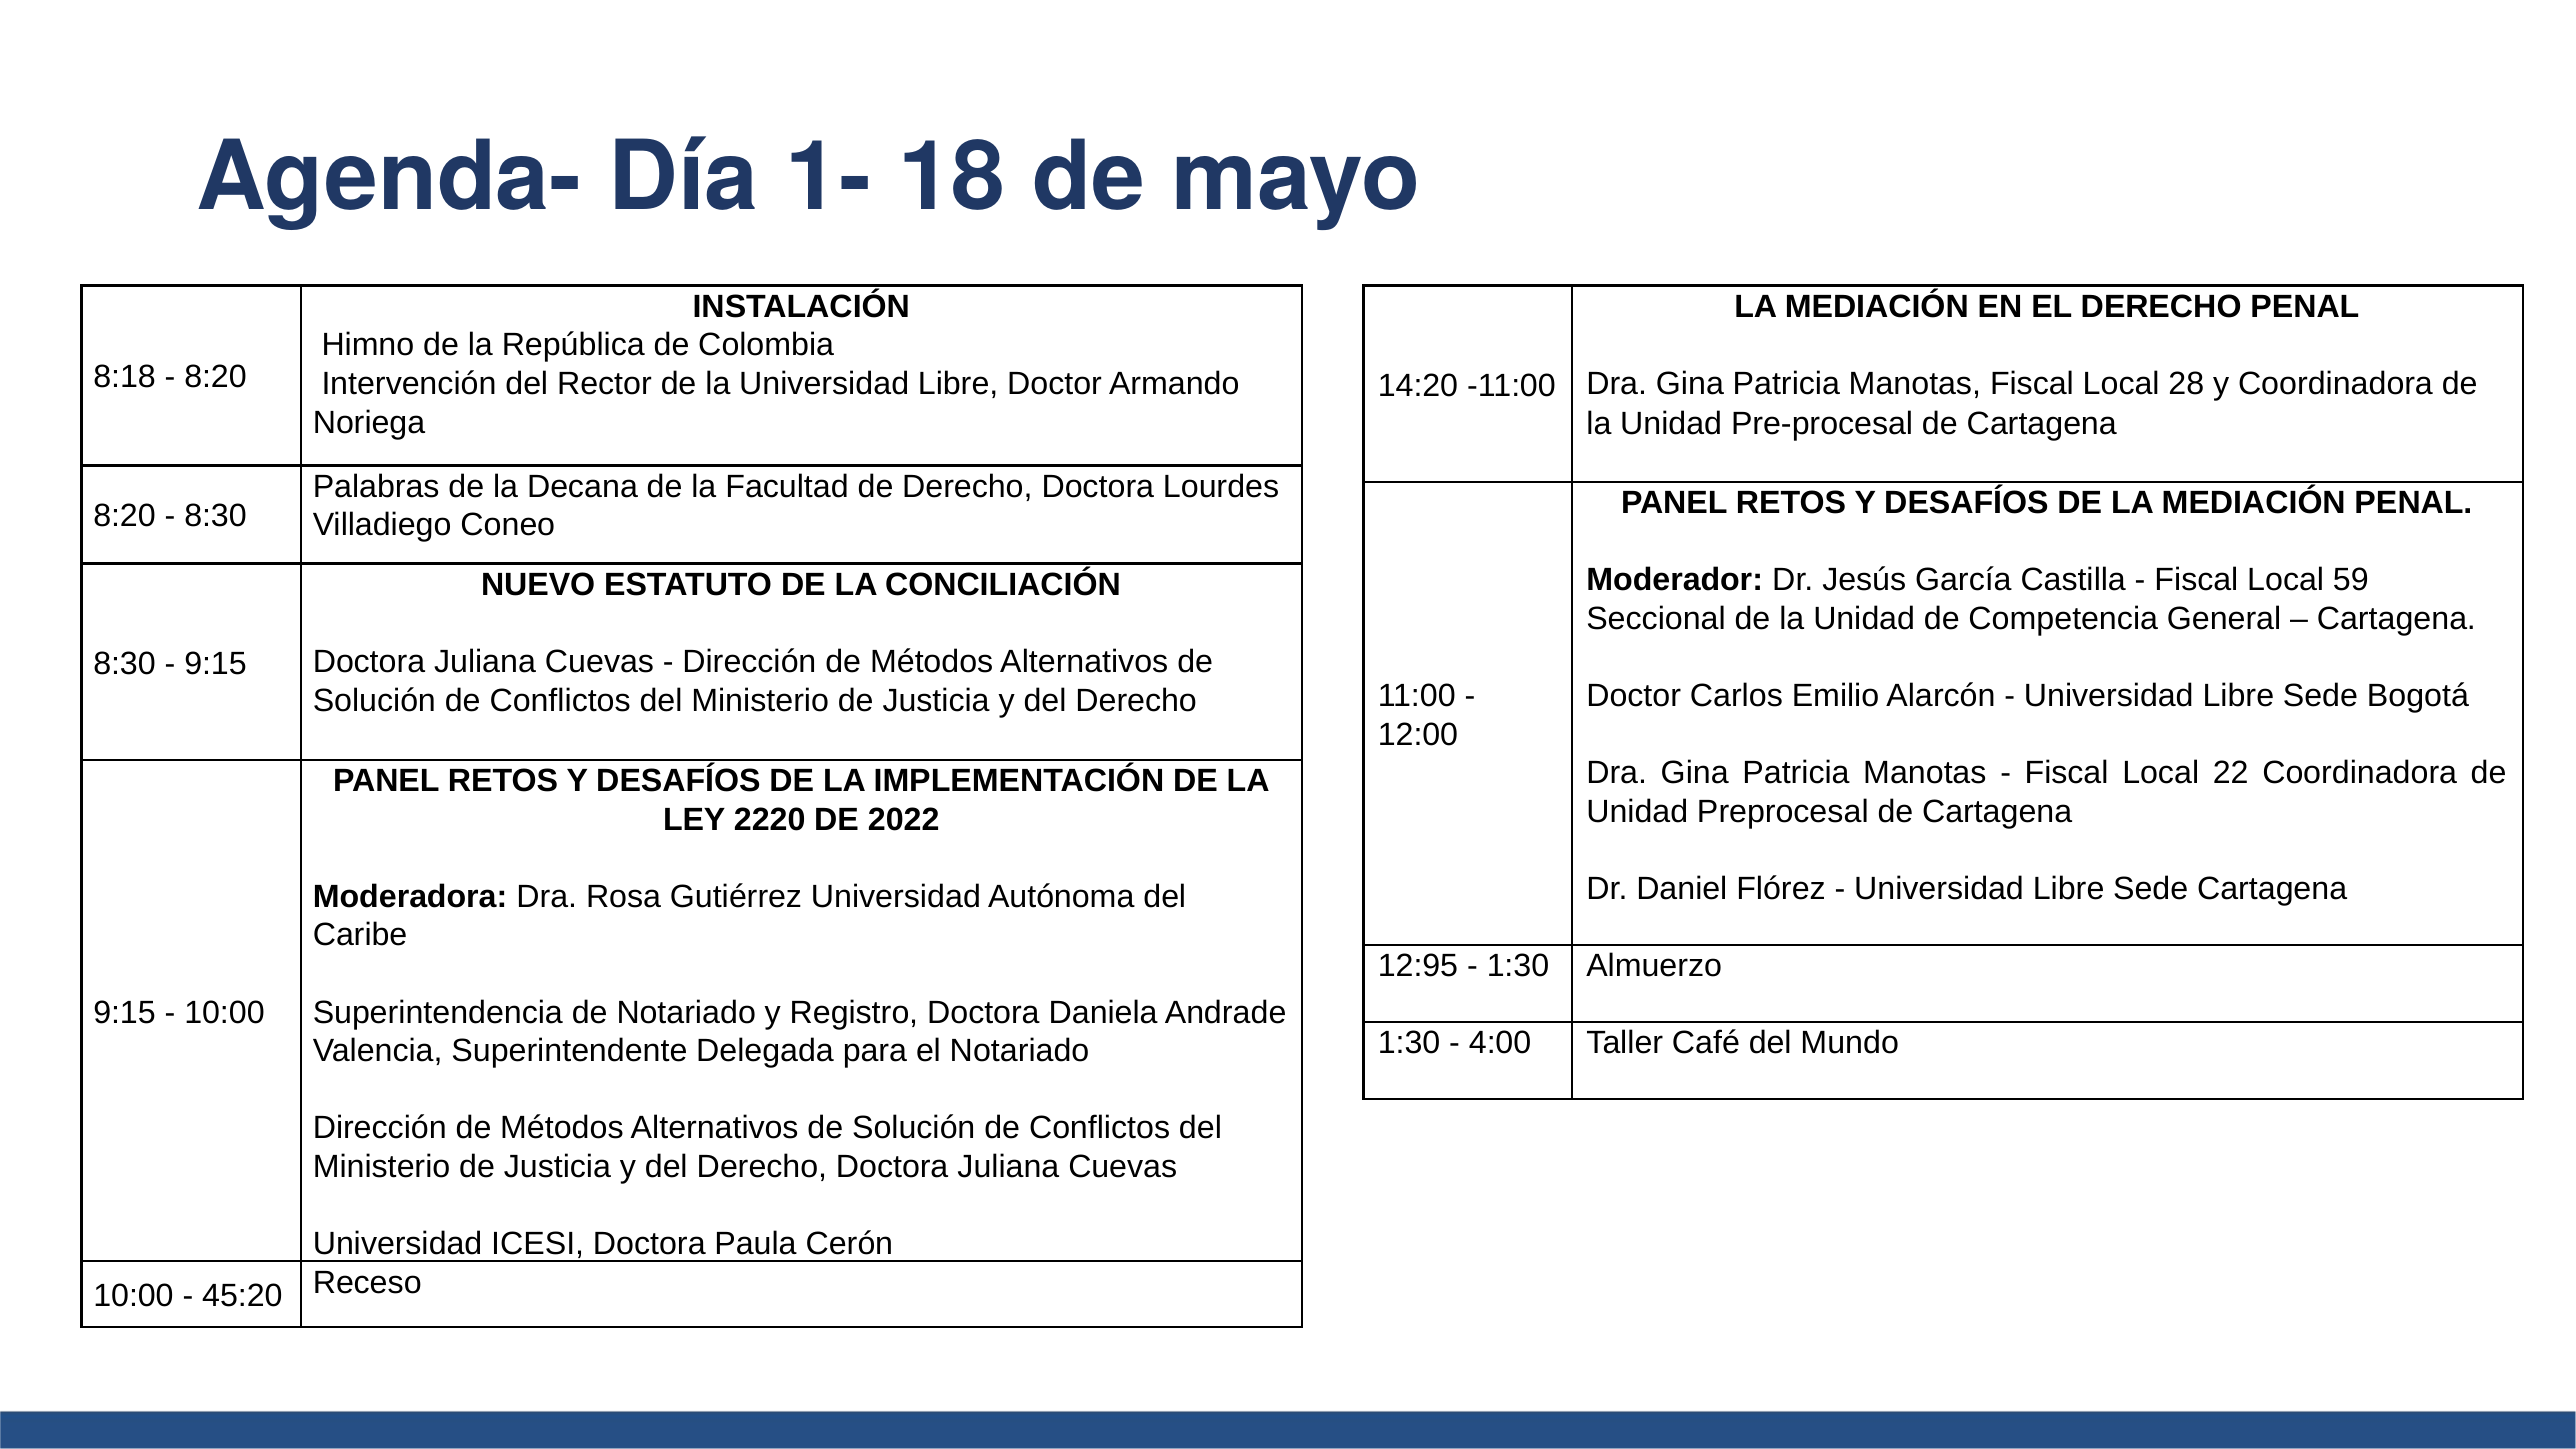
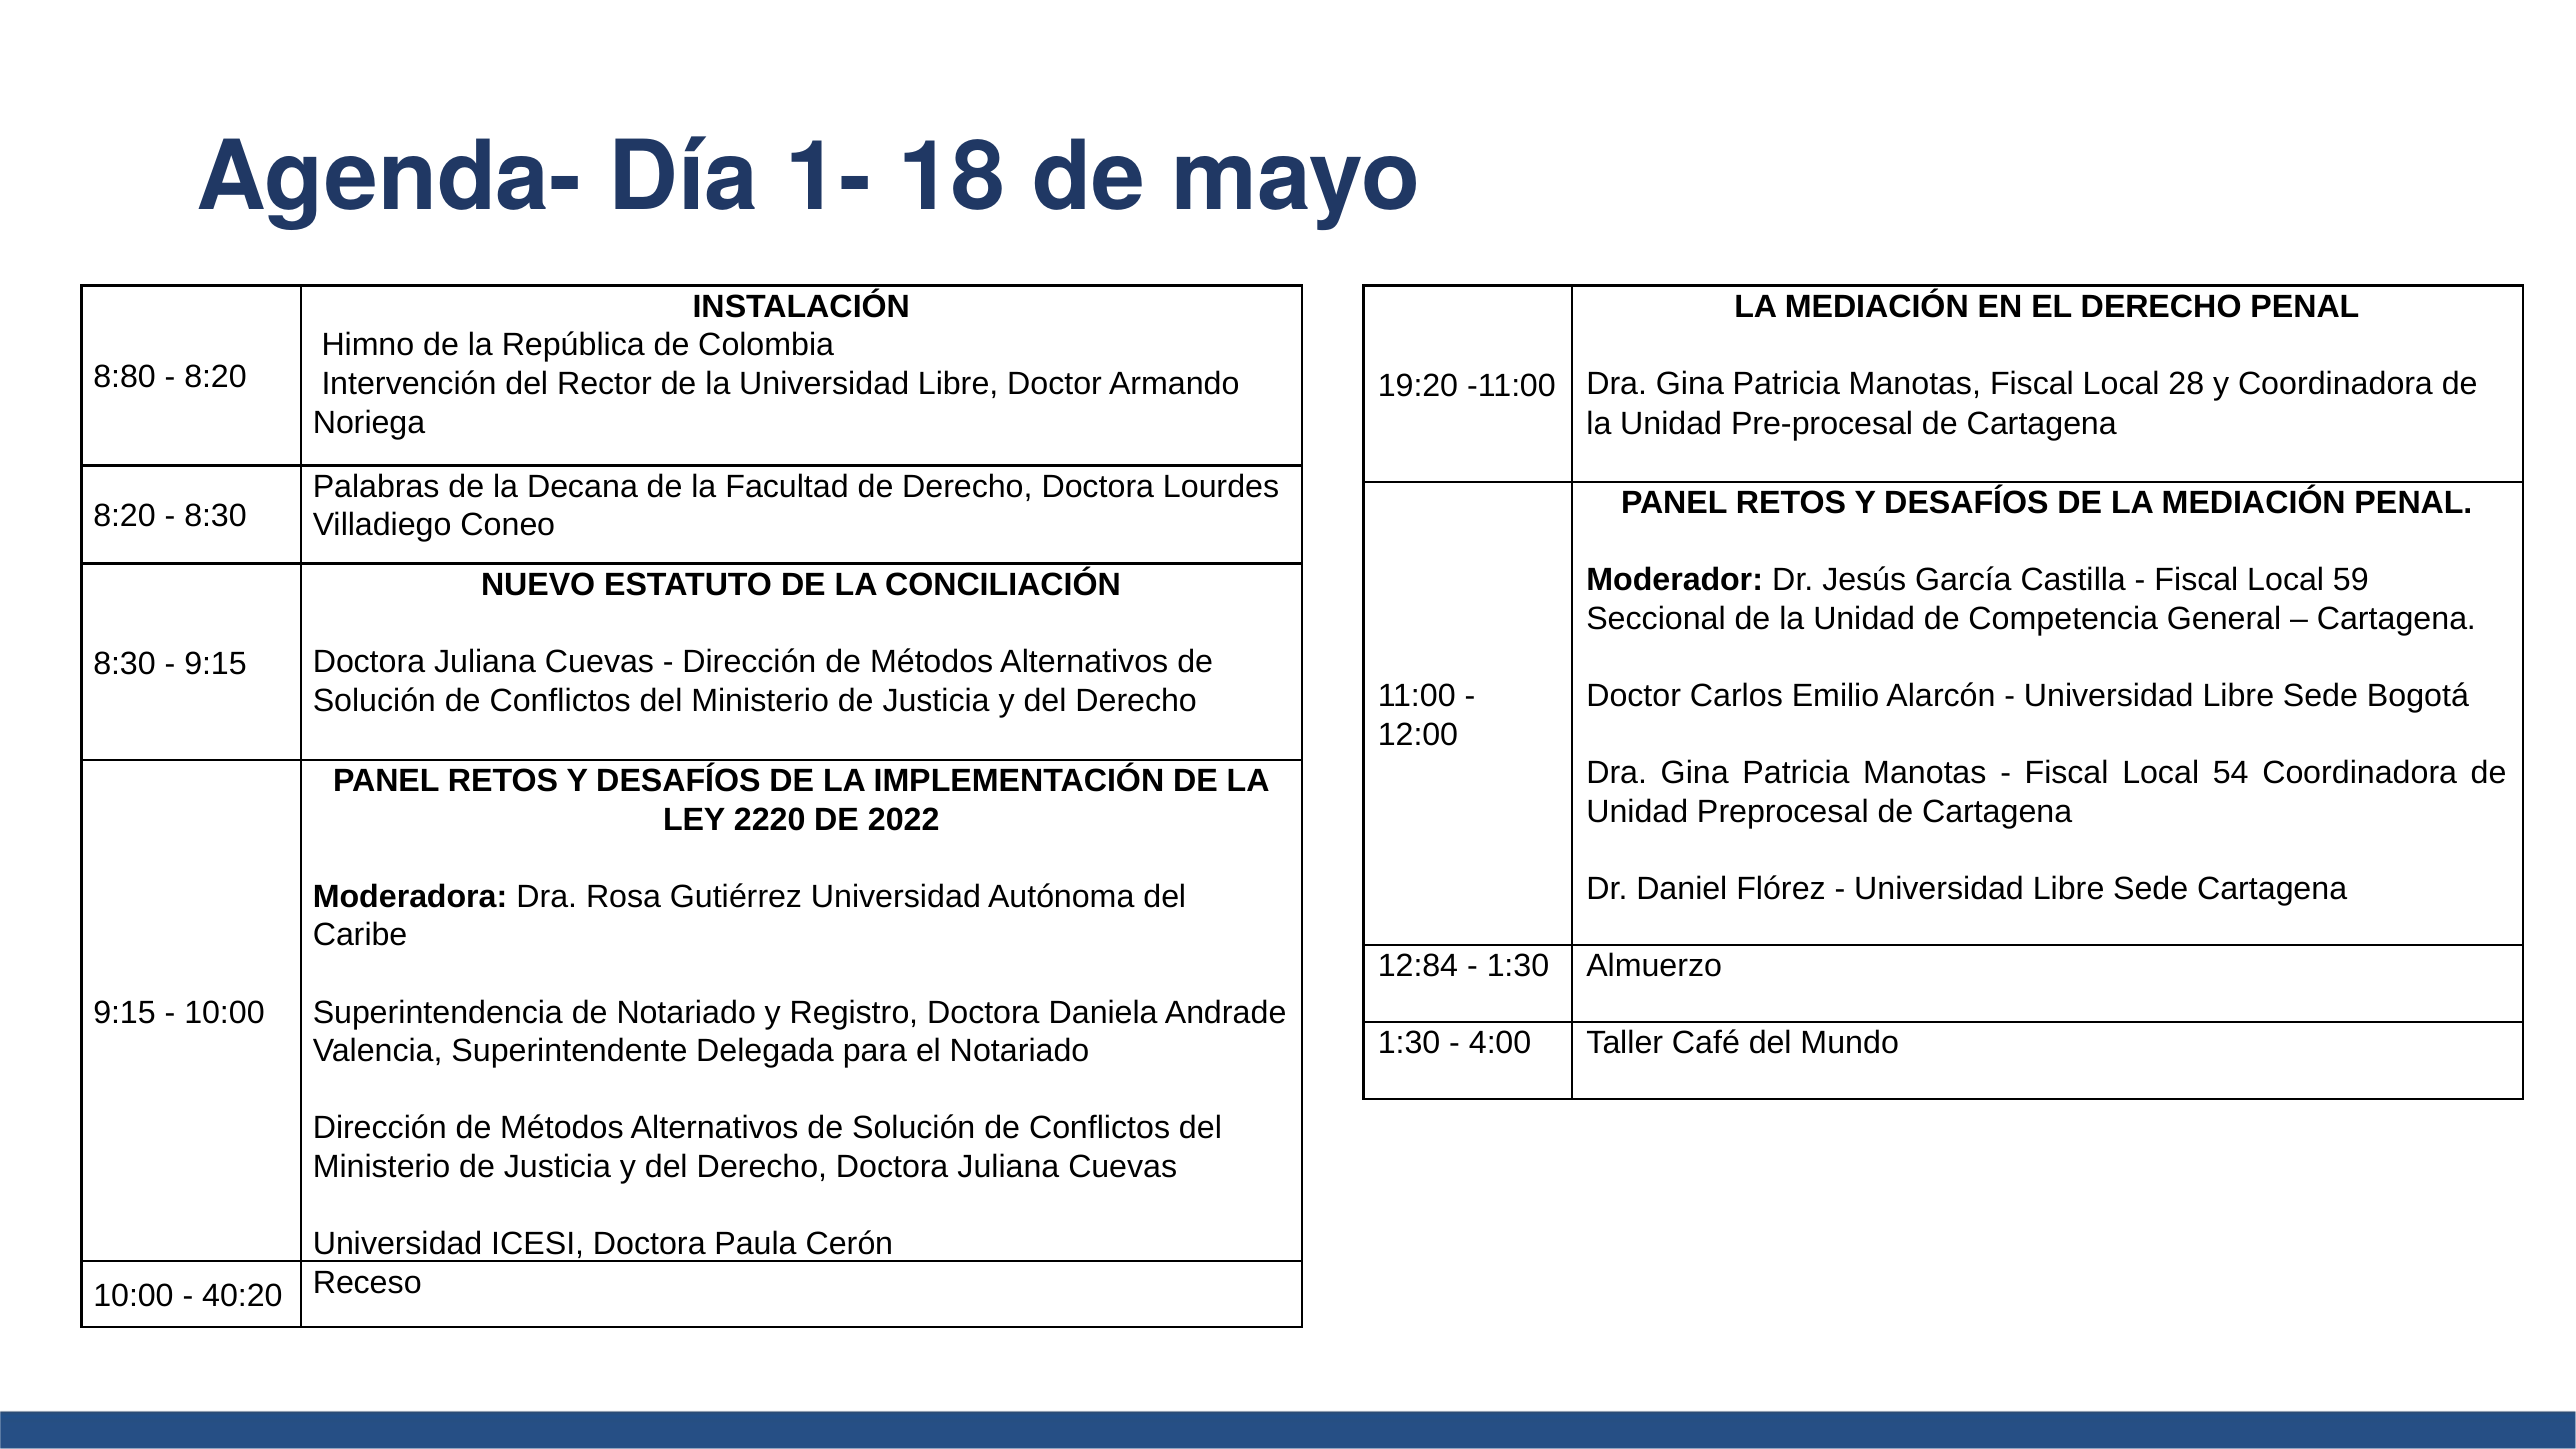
8:18: 8:18 -> 8:80 (125, 377)
14:20: 14:20 -> 19:20 (1418, 386)
22: 22 -> 54 (2231, 773)
12:95: 12:95 -> 12:84 (1418, 966)
45:20: 45:20 -> 40:20 (242, 1296)
